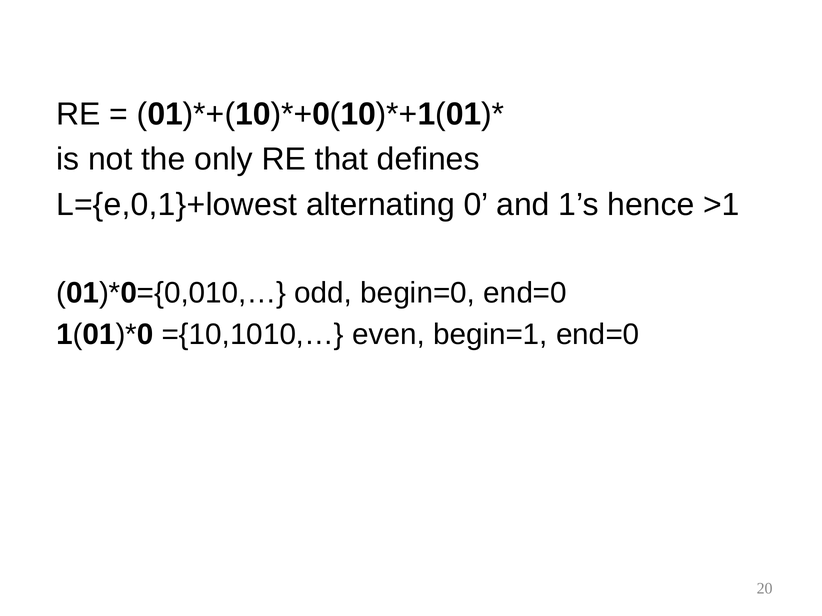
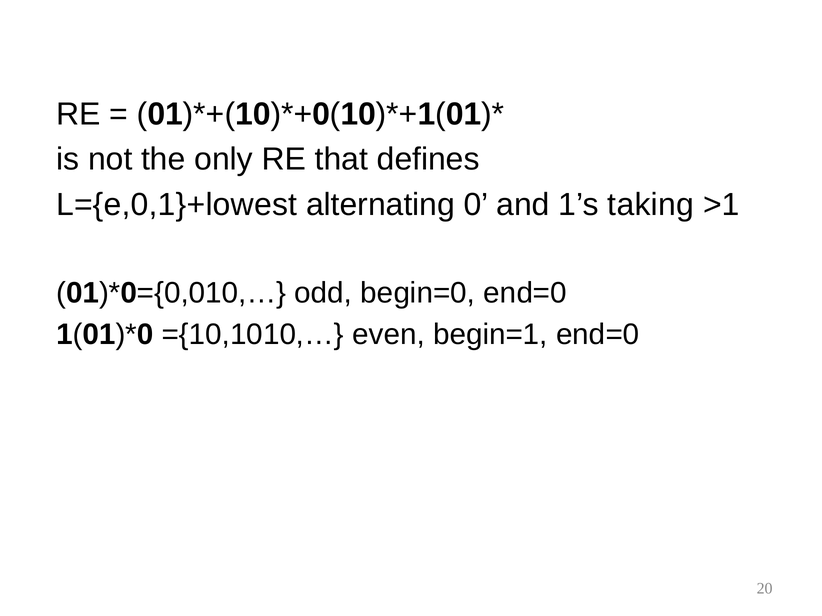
hence: hence -> taking (651, 205)
